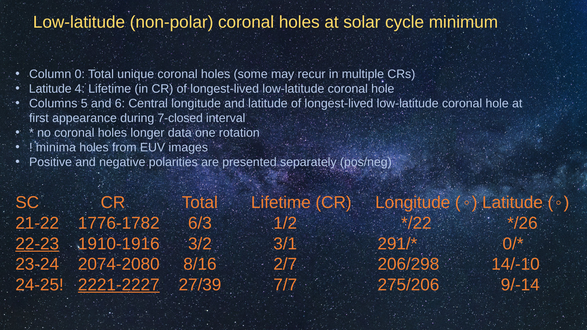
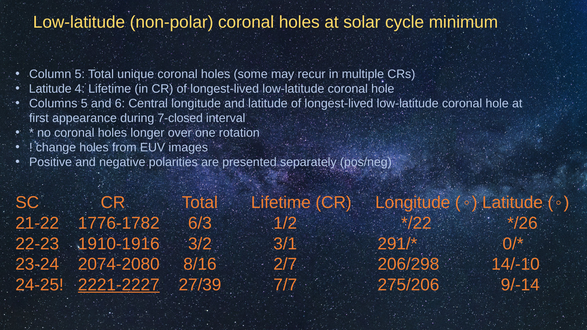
Column 0: 0 -> 5 (80, 74)
data: data -> over (180, 133)
minima: minima -> change (56, 147)
22-23 underline: present -> none (37, 244)
